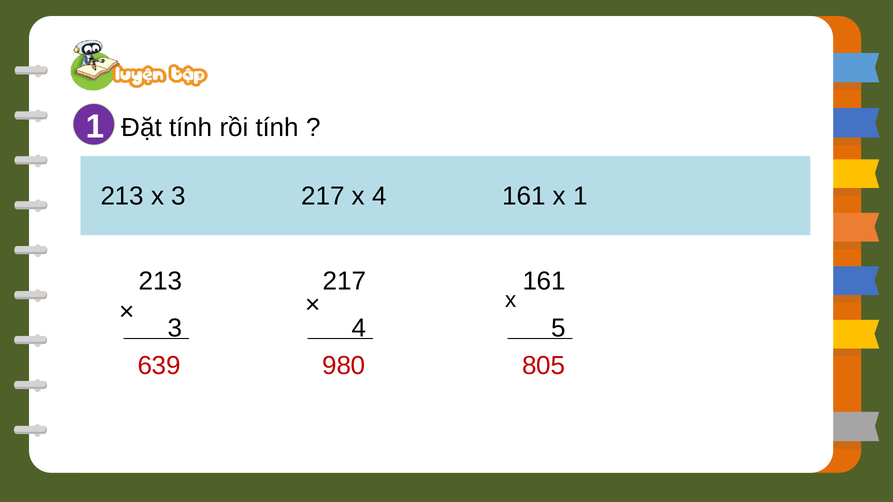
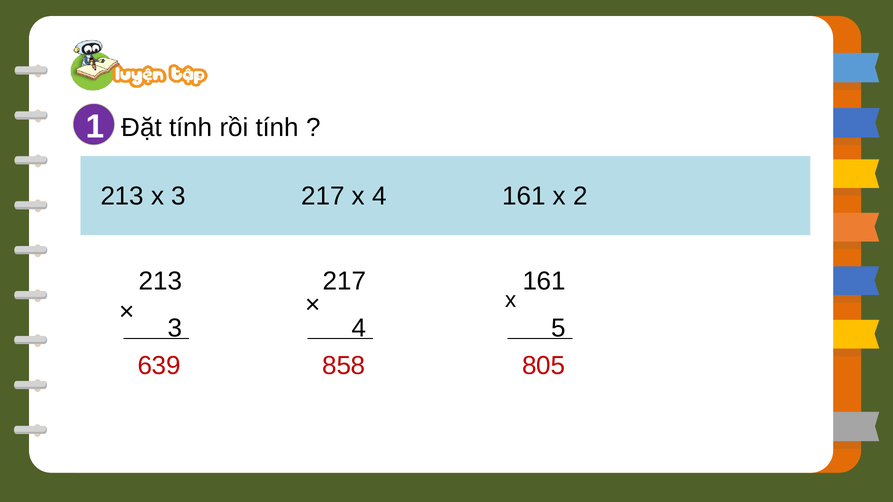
x 1: 1 -> 2 (580, 196)
980: 980 -> 858 (344, 366)
